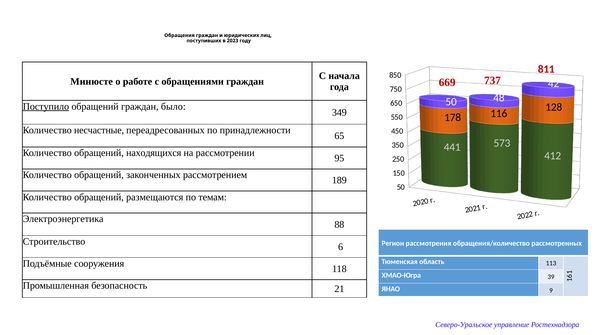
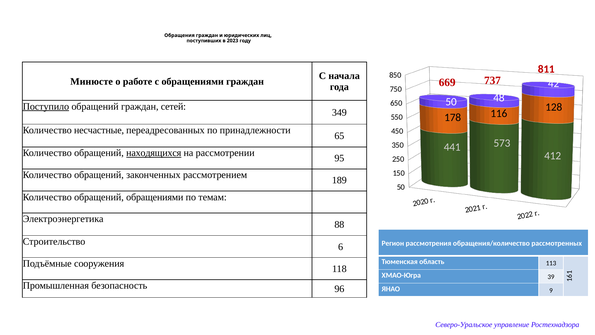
было: было -> сетей (173, 106)
находящихся underline: none -> present (154, 153)
обращений размещаются: размещаются -> обращениями (155, 197)
21: 21 -> 96 (339, 289)
